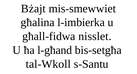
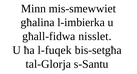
Bżajt: Bżajt -> Minn (33, 8)
l-għand: l-għand -> l-fuqek (55, 50)
tal-Wkoll: tal-Wkoll -> tal-Glorja (48, 64)
